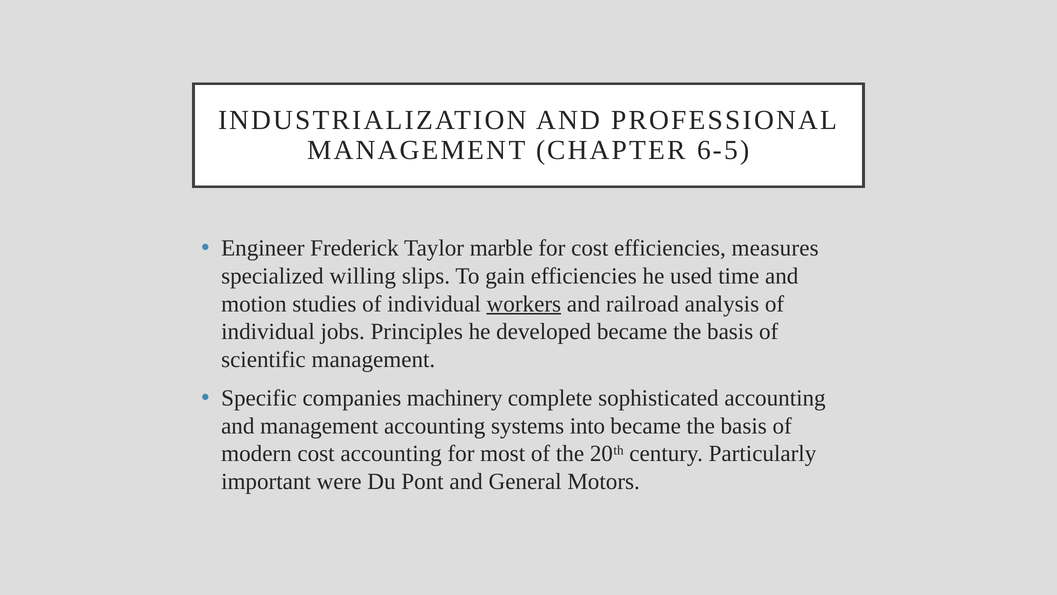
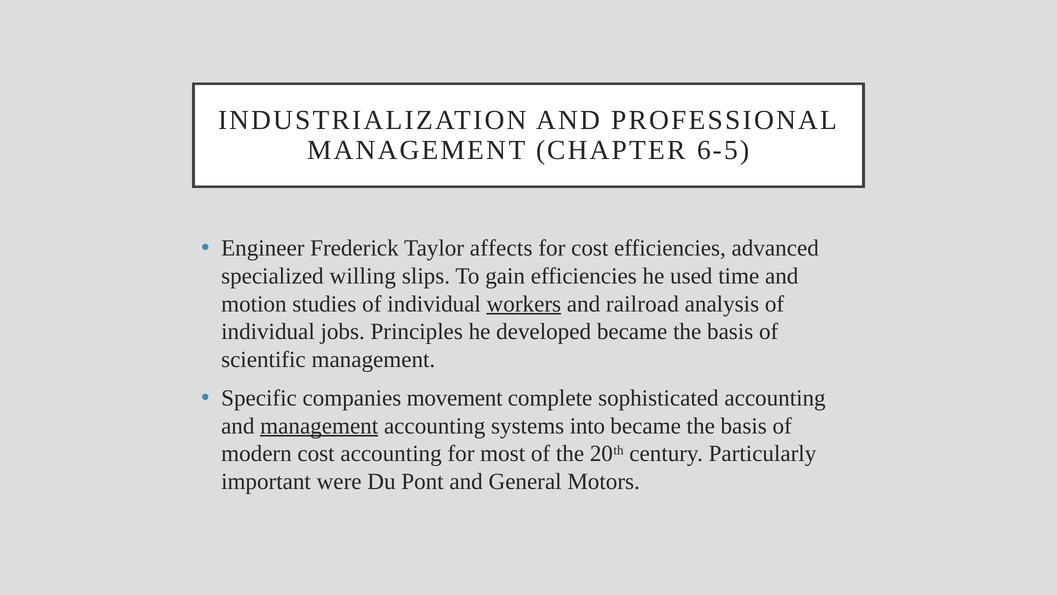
marble: marble -> affects (501, 248)
measures: measures -> advanced (775, 248)
machinery: machinery -> movement (455, 398)
management underline: none -> present (319, 426)
